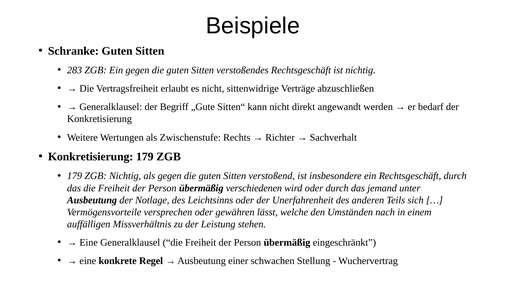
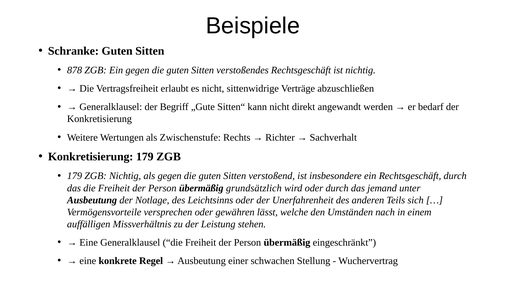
283: 283 -> 878 (75, 70)
verschiedenen: verschiedenen -> grundsätzlich (254, 188)
